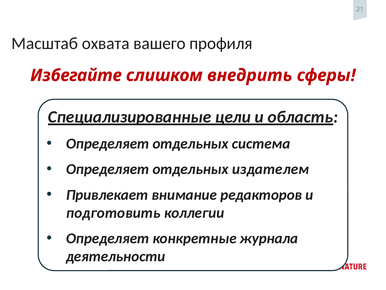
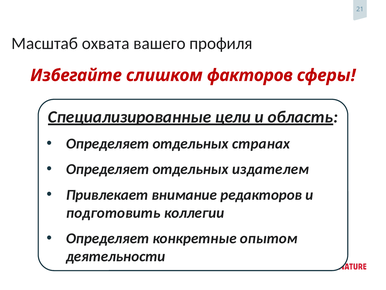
внедрить: внедрить -> факторов (250, 75)
система: система -> странах (261, 143)
журнала: журнала -> опытом (269, 238)
